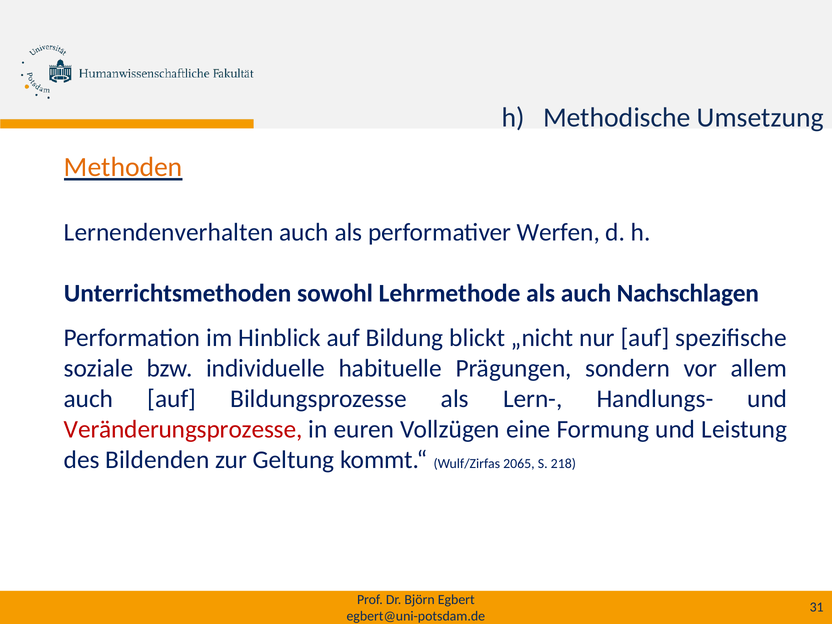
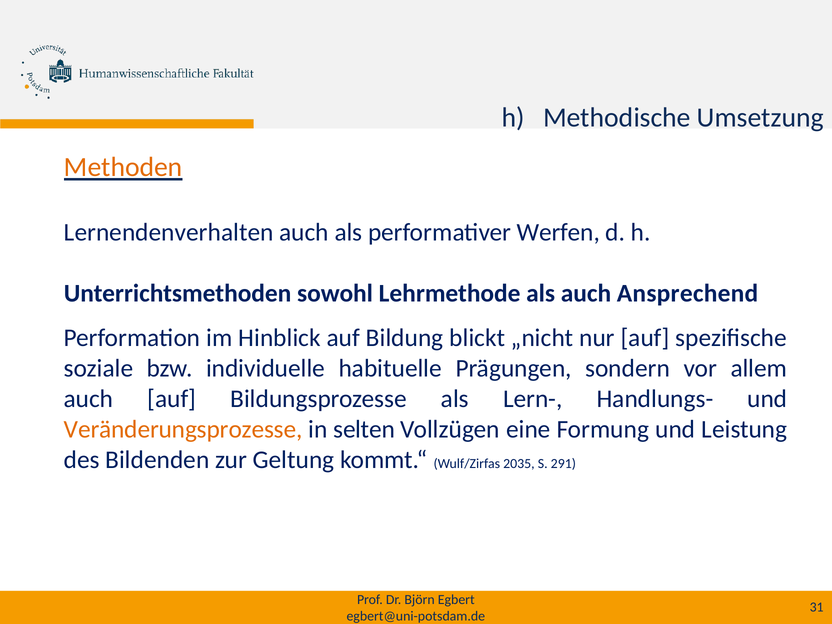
Nachschlagen: Nachschlagen -> Ansprechend (688, 293)
Veränderungsprozesse colour: red -> orange (183, 429)
euren: euren -> selten (364, 429)
2065: 2065 -> 2035 (519, 463)
218: 218 -> 291 (563, 463)
